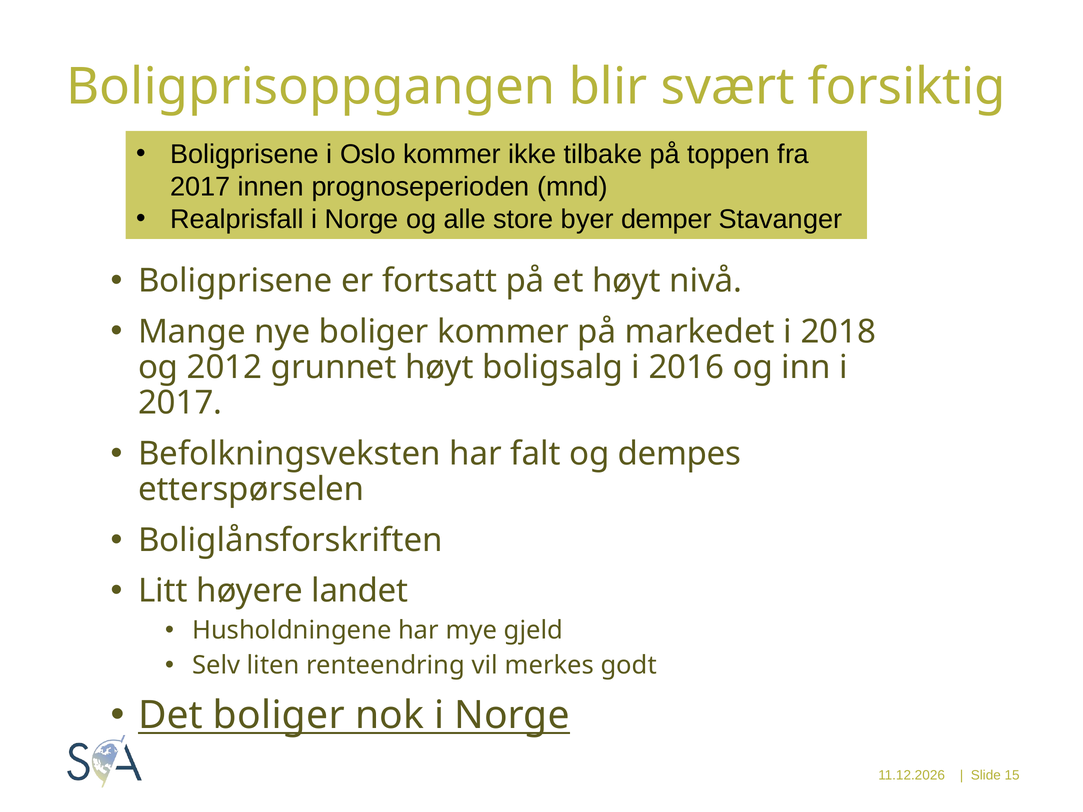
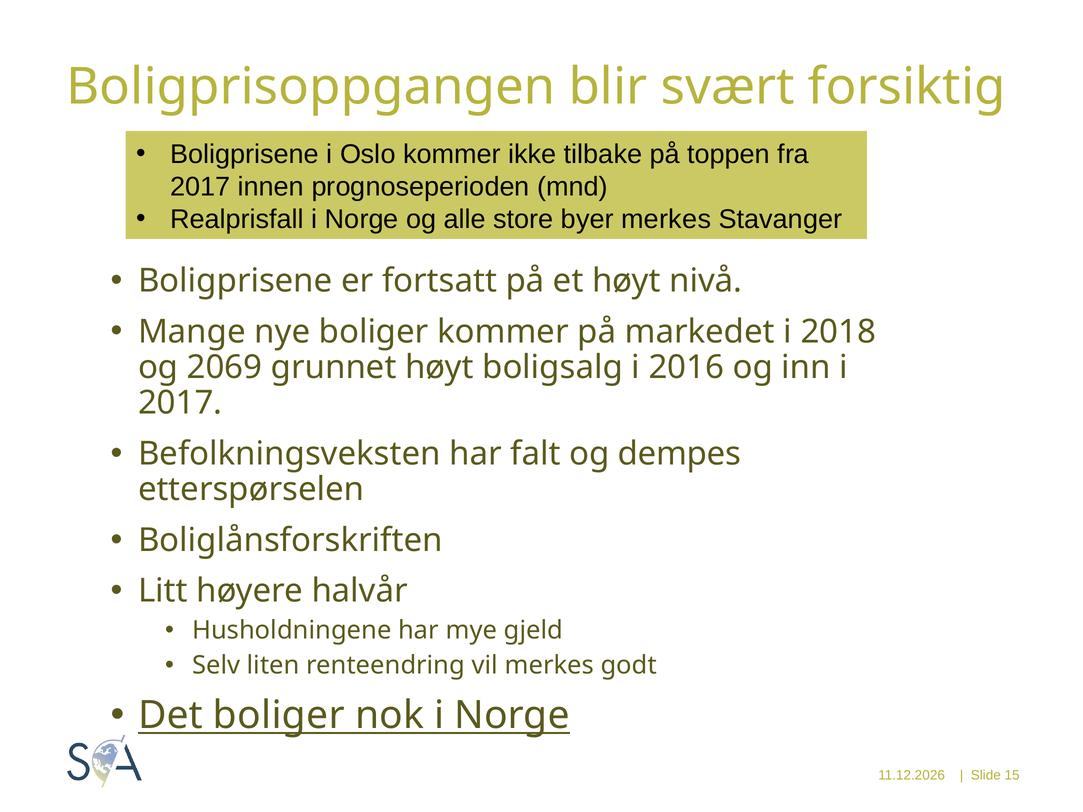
byer demper: demper -> merkes (666, 219)
2012: 2012 -> 2069 (224, 367)
landet: landet -> halvår (360, 591)
